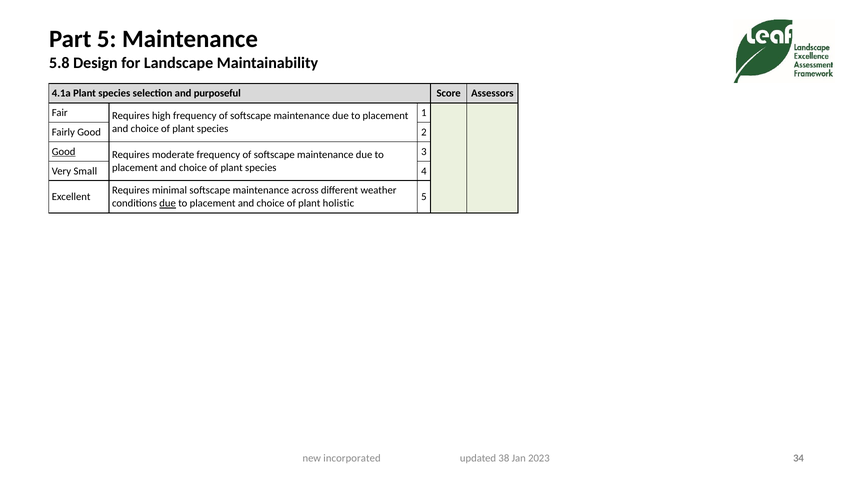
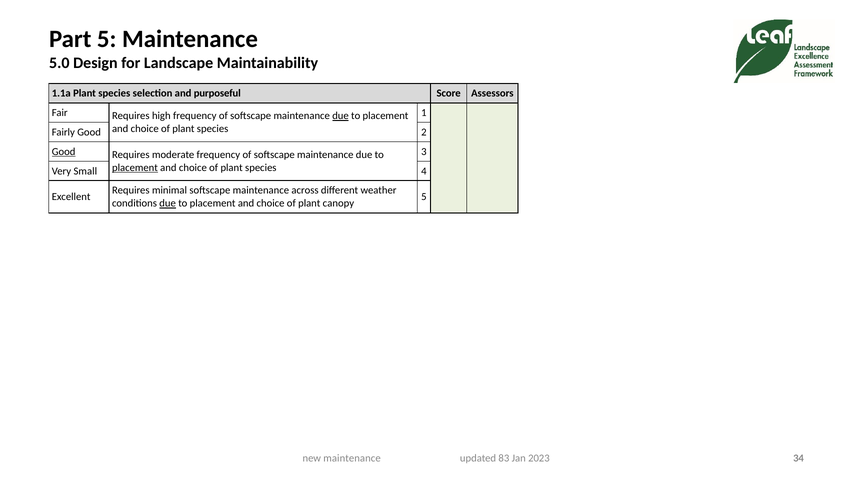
5.8: 5.8 -> 5.0 (59, 63)
4.1a: 4.1a -> 1.1a (61, 93)
due underline: none -> present (341, 116)
placement underline: none -> present (135, 168)
holistic: holistic -> canopy (338, 203)
new incorporated: incorporated -> maintenance (352, 458)
38: 38 -> 83 (504, 458)
